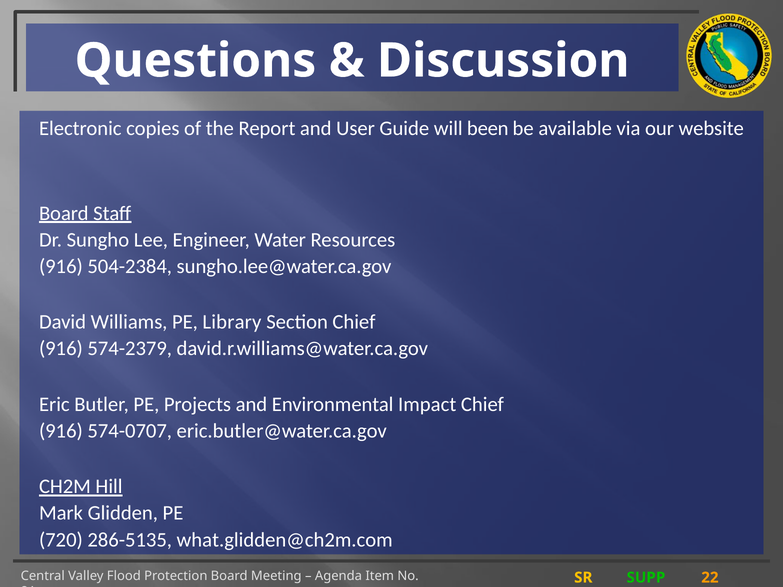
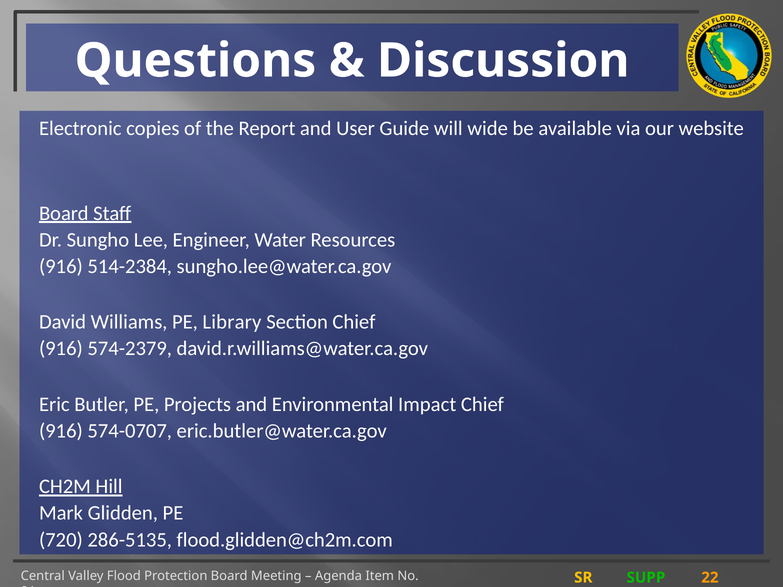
been: been -> wide (488, 129)
504-2384: 504-2384 -> 514-2384 (130, 267)
what.glidden@ch2m.com: what.glidden@ch2m.com -> flood.glidden@ch2m.com (285, 540)
